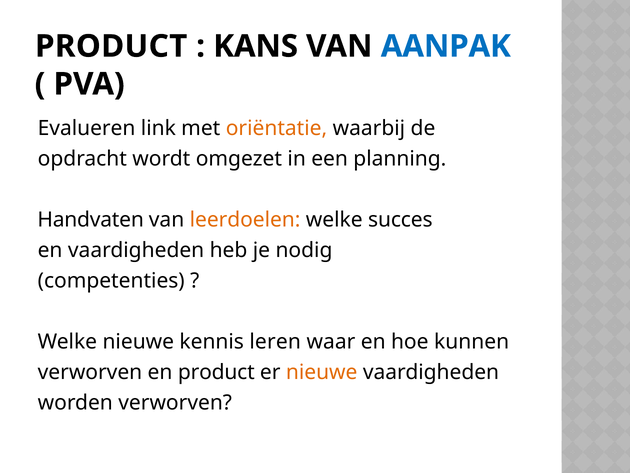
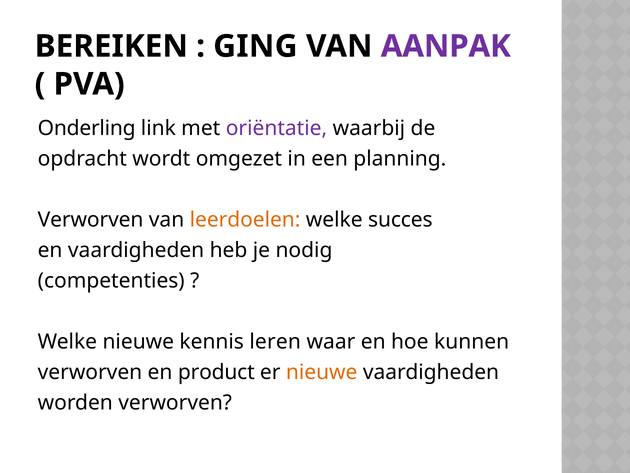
PRODUCT: PRODUCT -> BEREIKEN (111, 46)
KANS: KANS -> GING (255, 46)
AANPAK colour: blue -> purple (446, 46)
Evalueren: Evalueren -> Onderling (87, 128)
oriëntatie colour: orange -> purple (276, 128)
Handvaten: Handvaten -> Verworven (91, 219)
